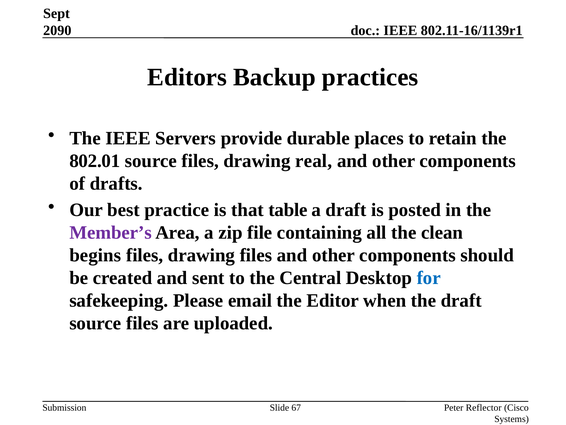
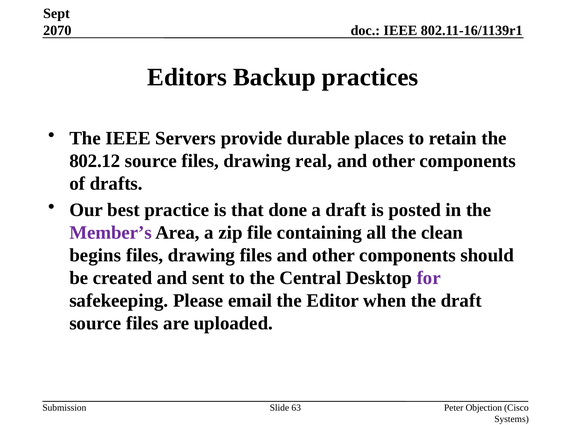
2090: 2090 -> 2070 (57, 30)
802.01: 802.01 -> 802.12 (95, 161)
table: table -> done (288, 210)
for colour: blue -> purple (429, 278)
67: 67 -> 63 (296, 407)
Reflector: Reflector -> Objection (484, 407)
